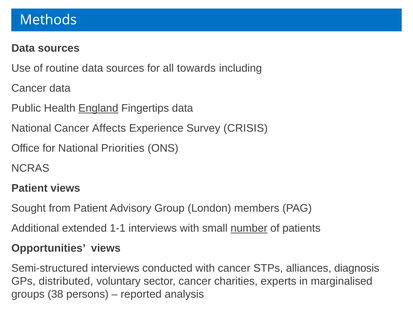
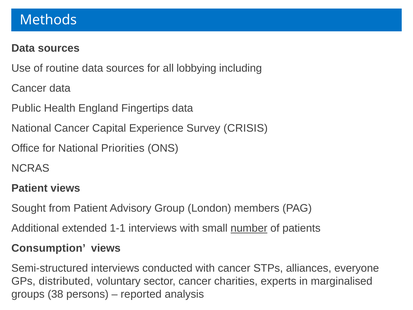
towards: towards -> lobbying (196, 68)
England underline: present -> none (98, 108)
Affects: Affects -> Capital (109, 128)
Opportunities: Opportunities -> Consumption (48, 248)
diagnosis: diagnosis -> everyone (357, 268)
